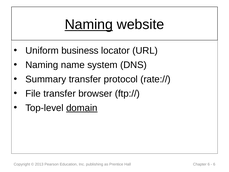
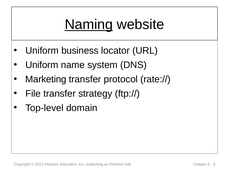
Naming: Naming -> Uniform (42, 65)
Summary: Summary -> Marketing (46, 79)
browser: browser -> strategy (95, 93)
domain underline: present -> none (82, 108)
